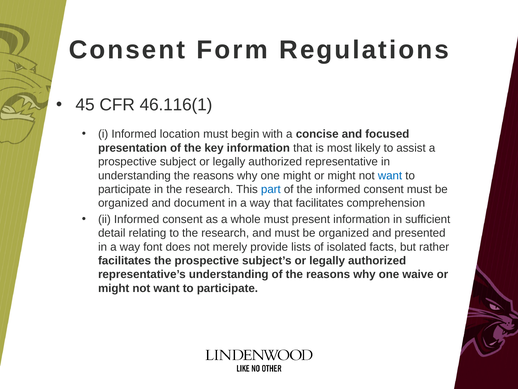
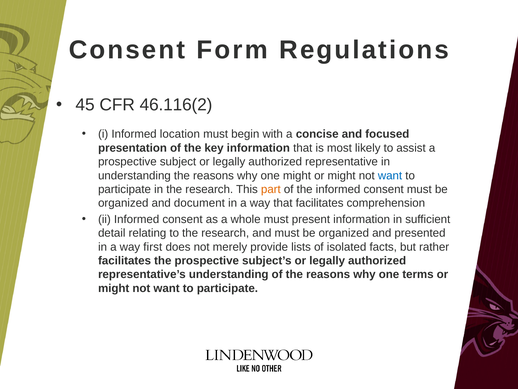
46.116(1: 46.116(1 -> 46.116(2 (176, 105)
part colour: blue -> orange (271, 189)
font: font -> first (153, 247)
waive: waive -> terms (418, 274)
